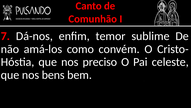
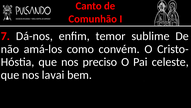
bens: bens -> lavai (53, 75)
